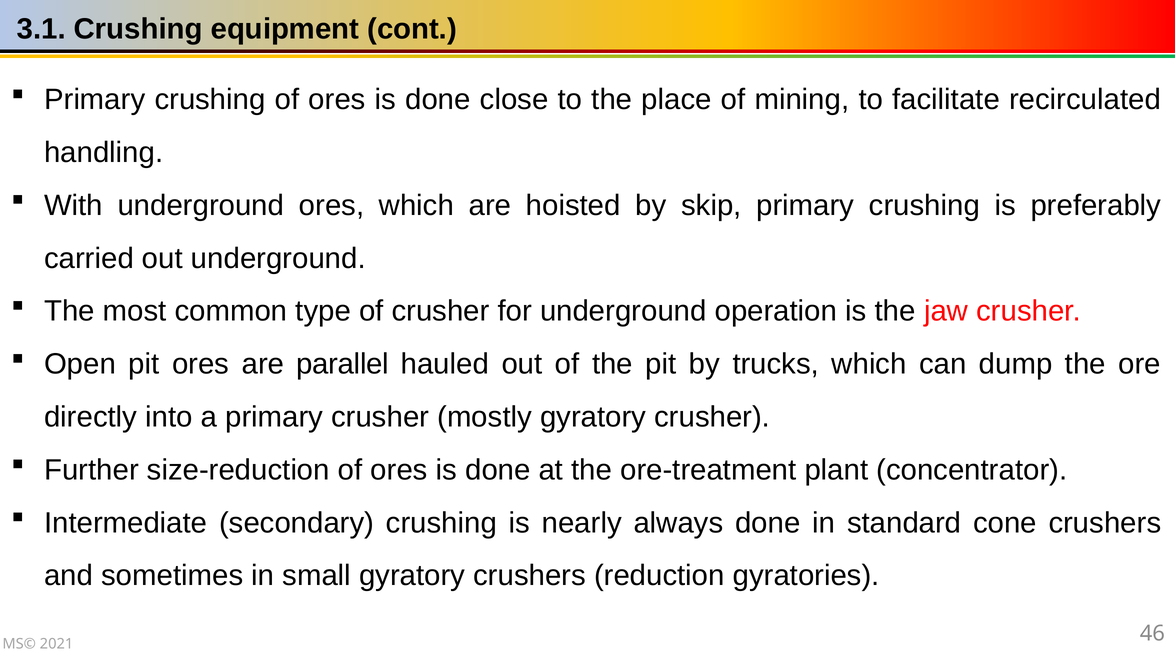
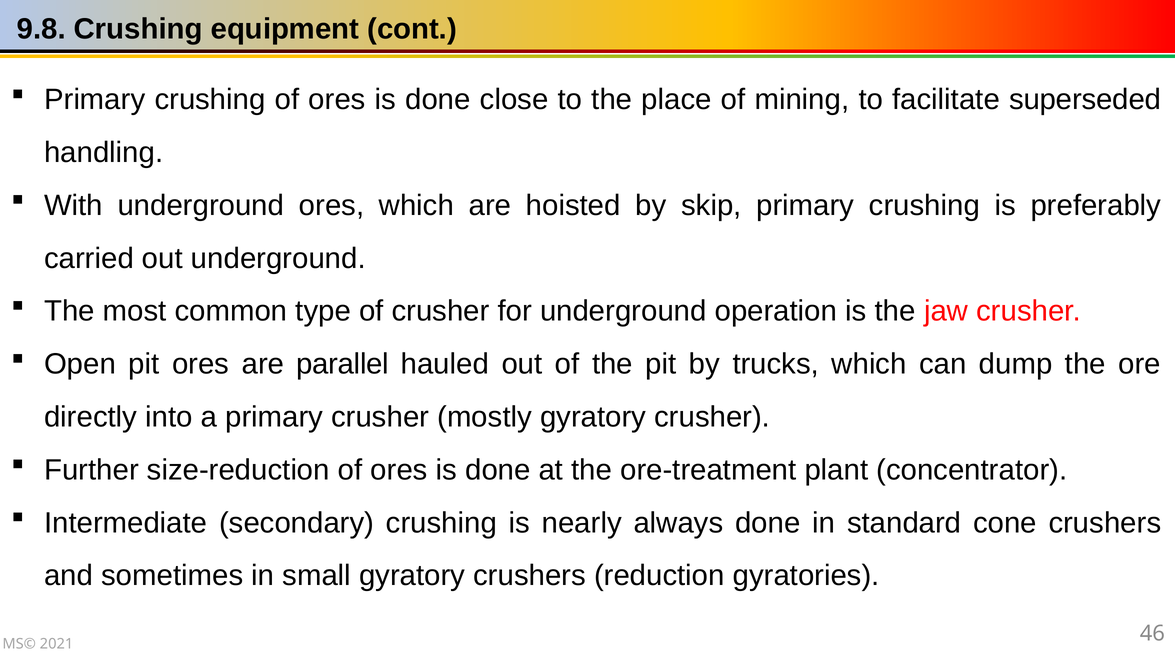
3.1: 3.1 -> 9.8 (41, 29)
recirculated: recirculated -> superseded (1085, 100)
